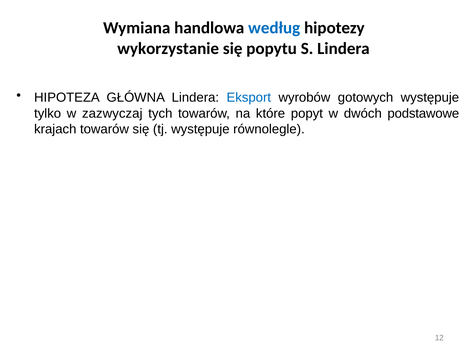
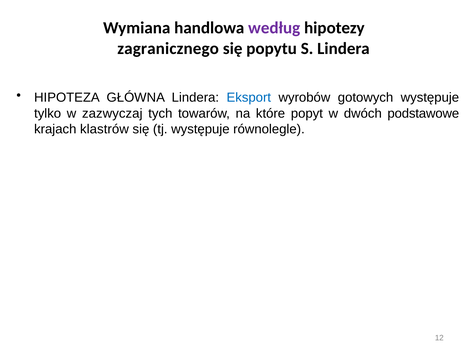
według colour: blue -> purple (274, 28)
wykorzystanie: wykorzystanie -> zagranicznego (168, 48)
krajach towarów: towarów -> klastrów (104, 129)
